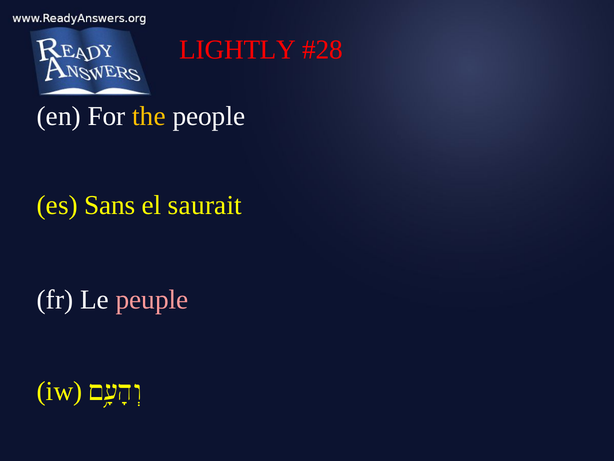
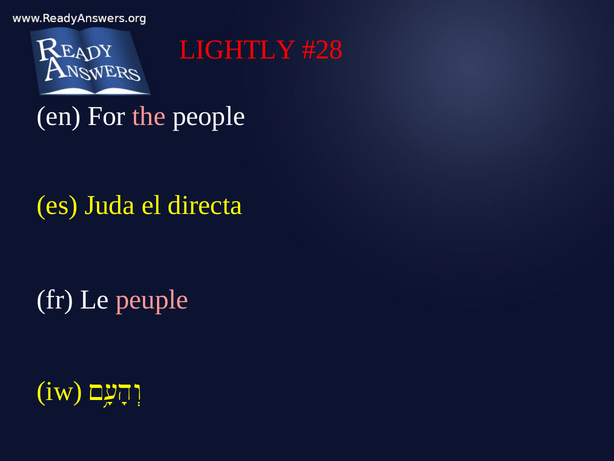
the colour: yellow -> pink (149, 116)
Sans: Sans -> Juda (110, 205)
saurait: saurait -> directa (205, 205)
